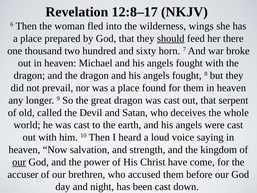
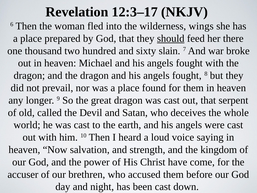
12:8–17: 12:8–17 -> 12:3–17 (135, 12)
horn: horn -> slain (169, 51)
our underline: present -> none (19, 162)
